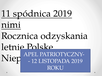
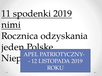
spódnica: spódnica -> spodenki (32, 14)
letnie: letnie -> jeden (13, 47)
